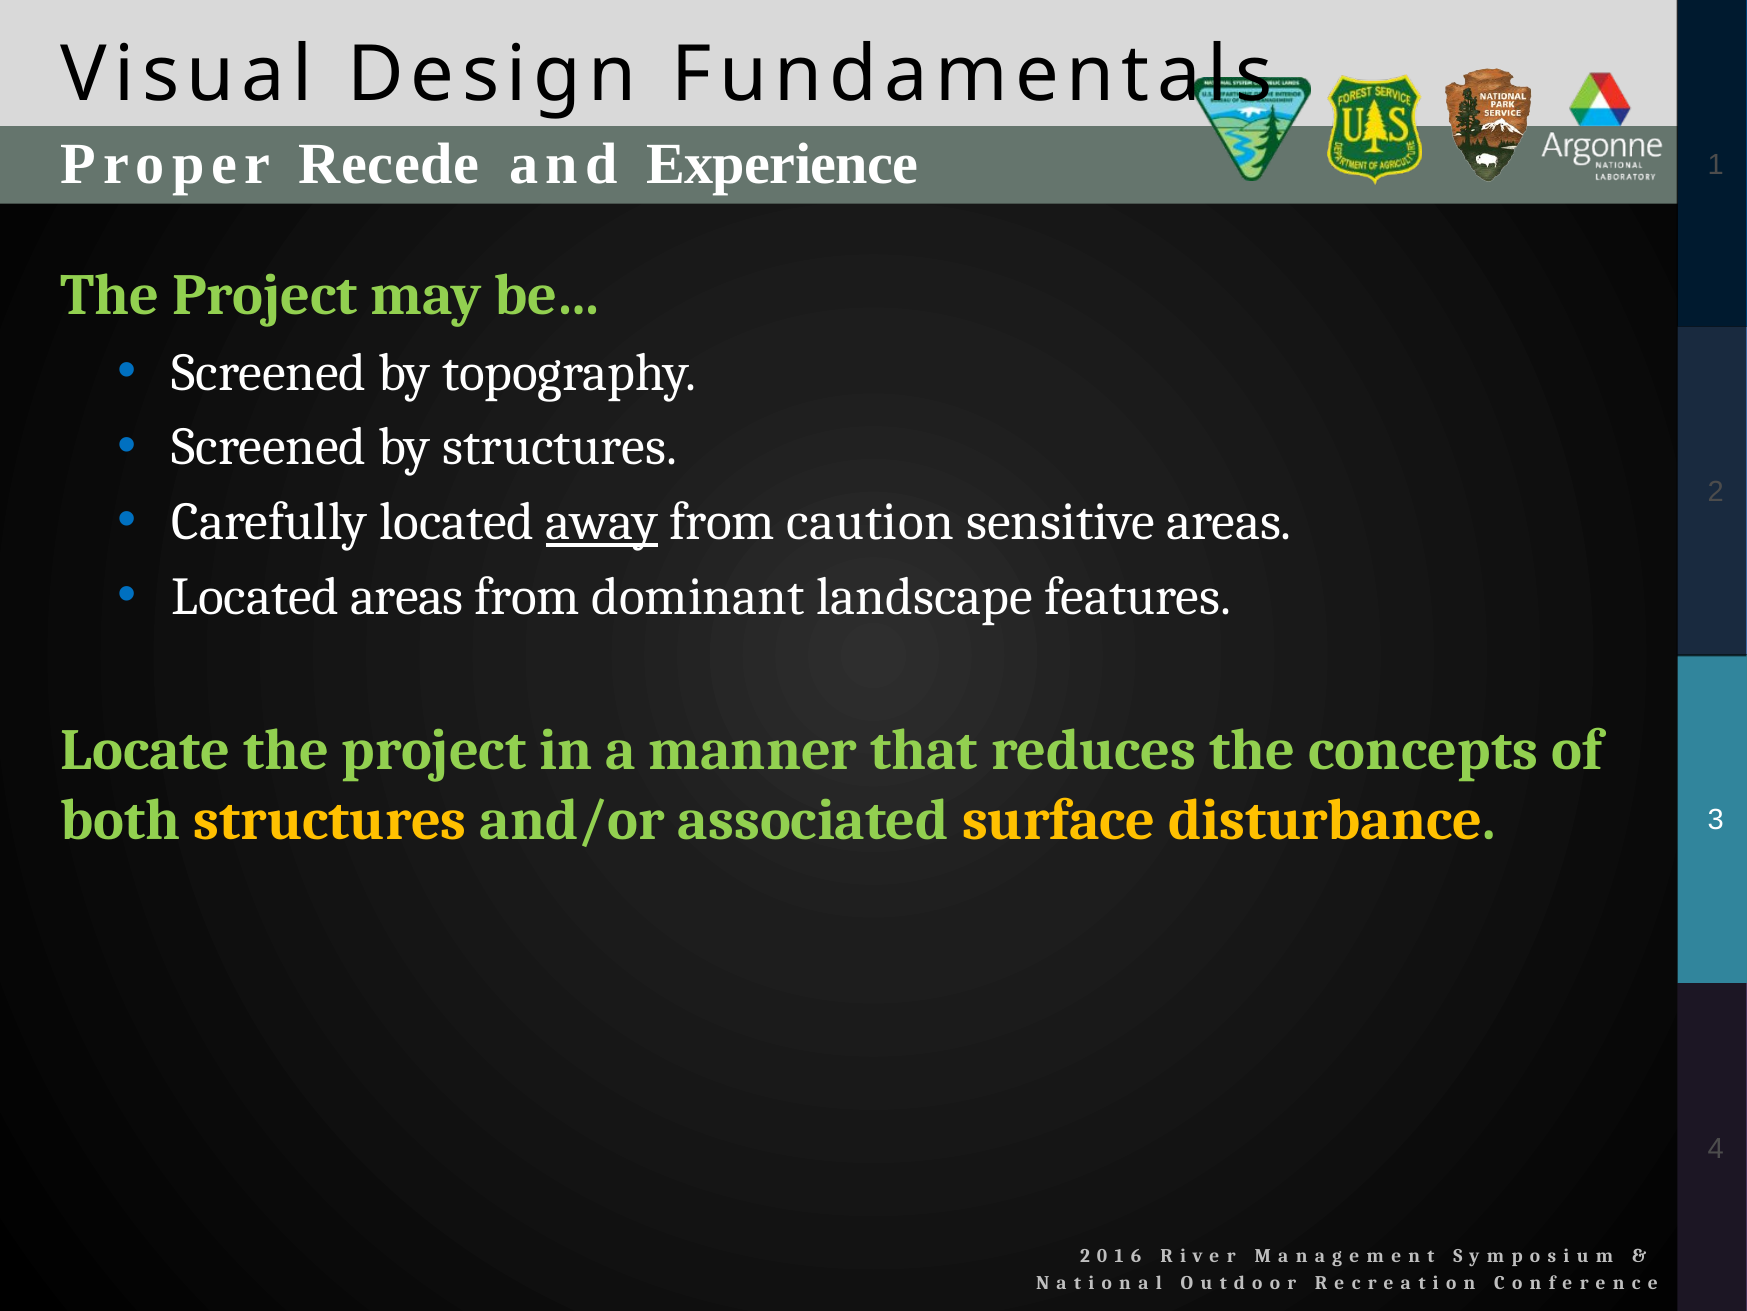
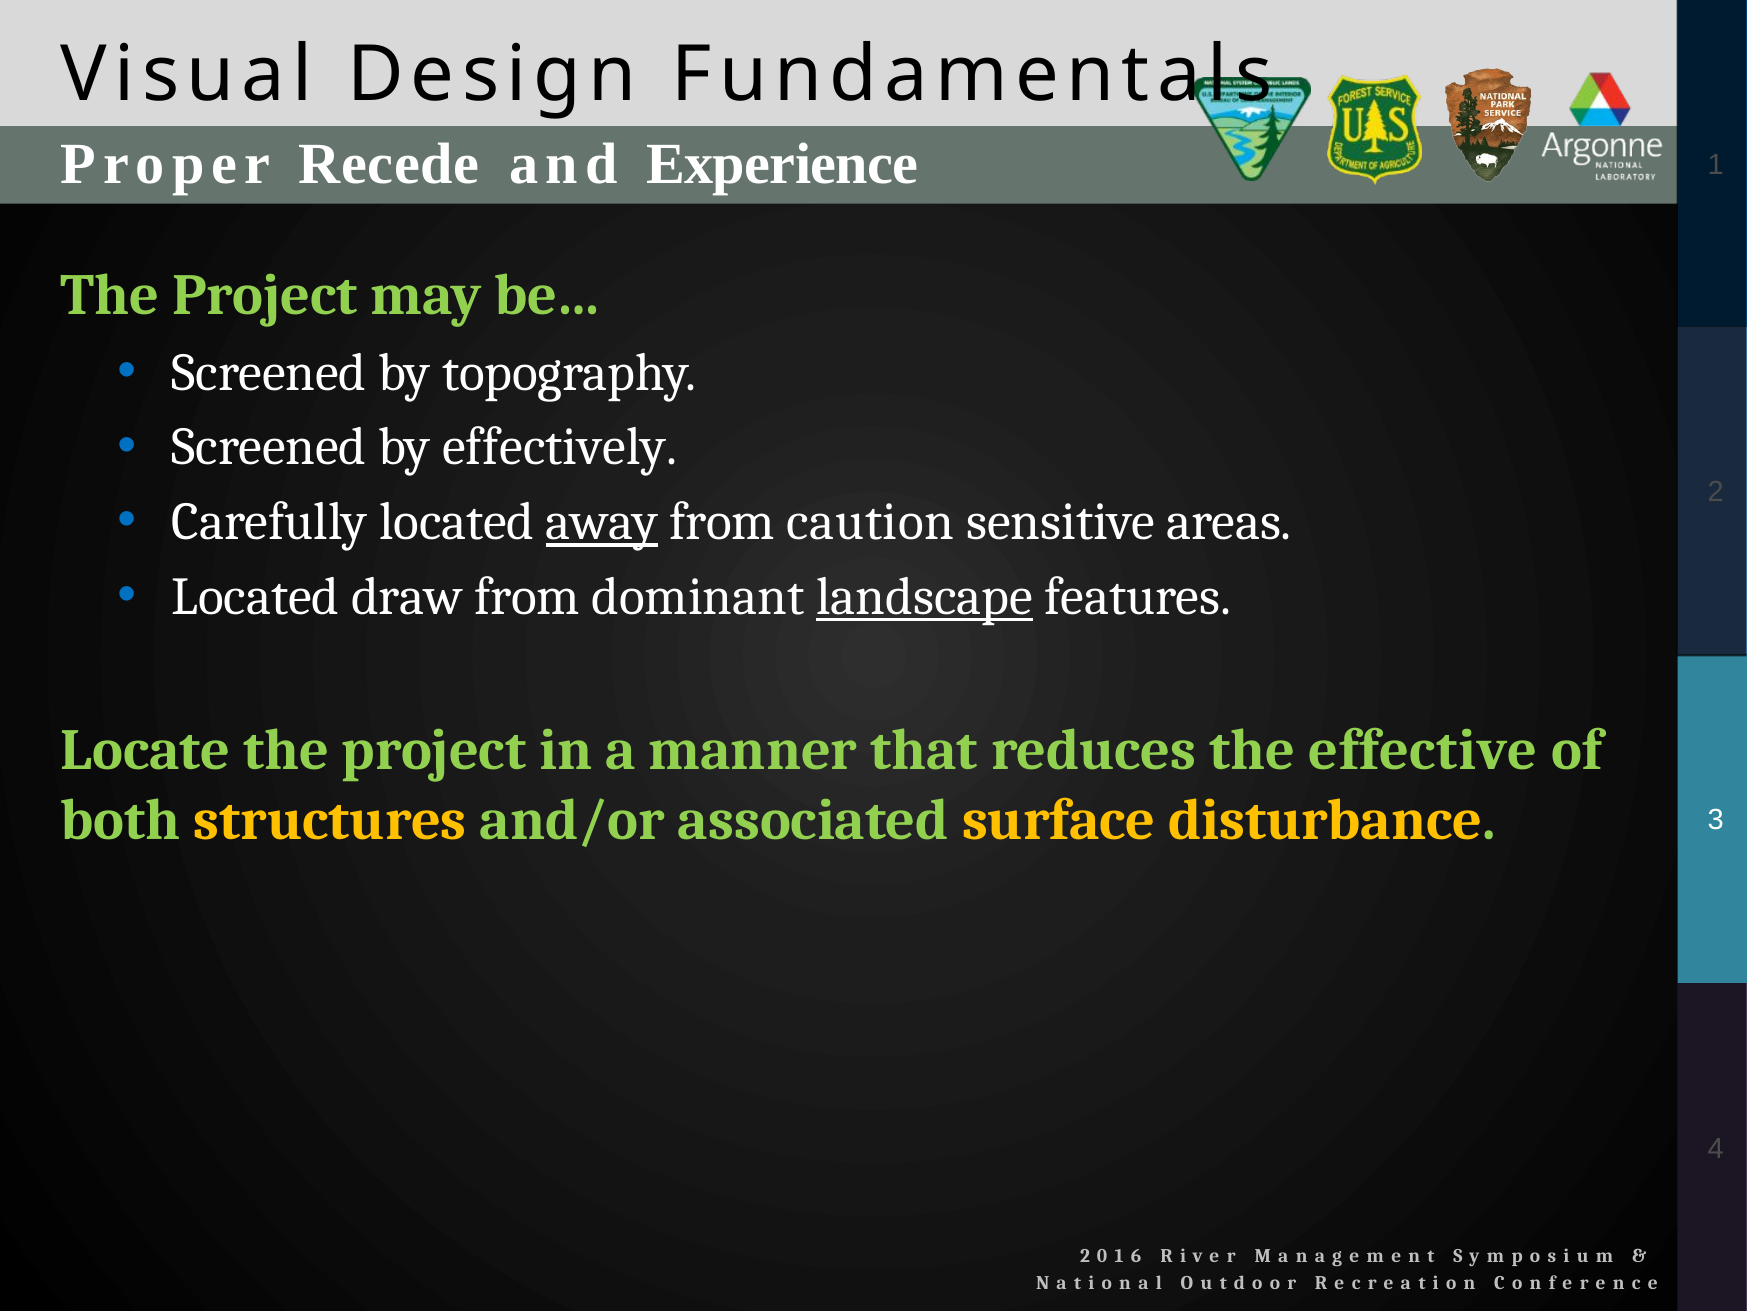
by structures: structures -> effectively (560, 447)
Located areas: areas -> draw (407, 596)
landscape underline: none -> present (925, 596)
concepts: concepts -> effective (1423, 750)
